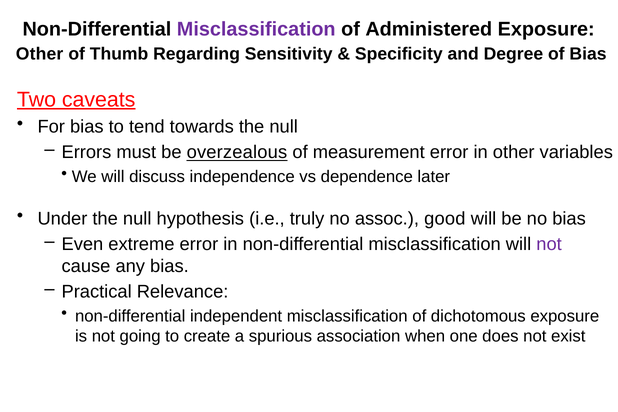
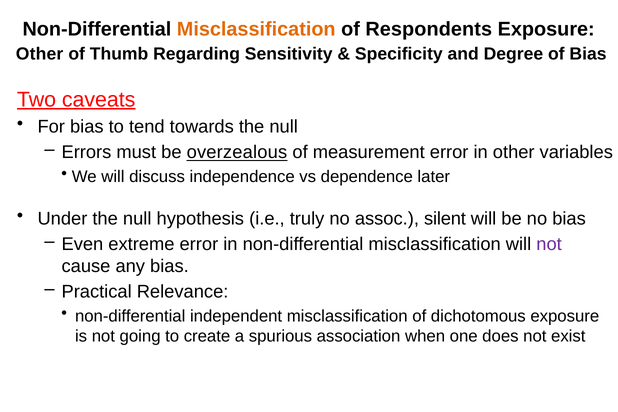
Misclassification colour: purple -> orange (256, 29)
Administered: Administered -> Respondents (429, 29)
good: good -> silent (445, 219)
